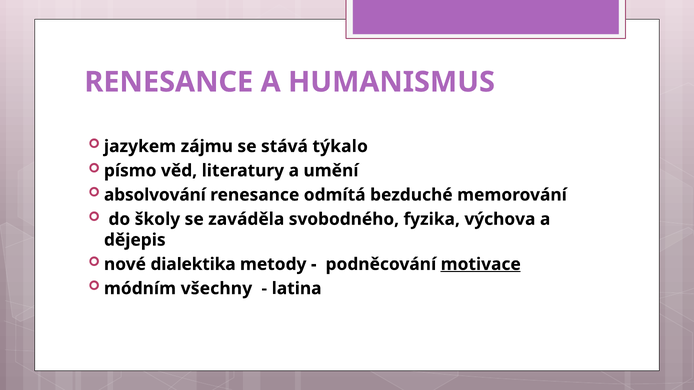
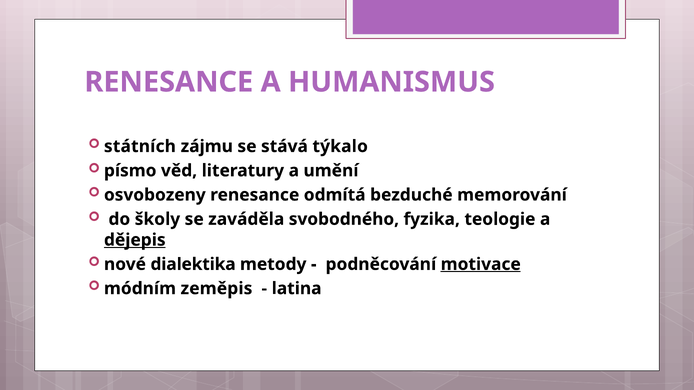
jazykem: jazykem -> státních (140, 147)
absolvování: absolvování -> osvobozeny (155, 195)
výchova: výchova -> teologie (500, 219)
dějepis underline: none -> present (135, 240)
všechny: všechny -> zeměpis (216, 289)
